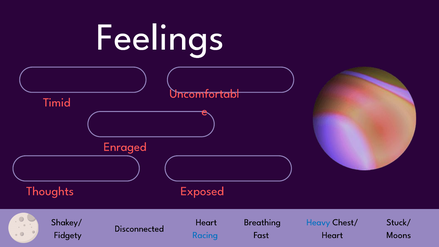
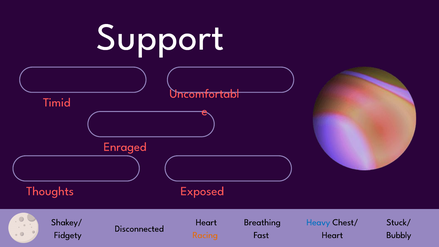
Feelings: Feelings -> Support (160, 37)
Racing colour: blue -> orange (205, 235)
Moons: Moons -> Bubbly (399, 235)
